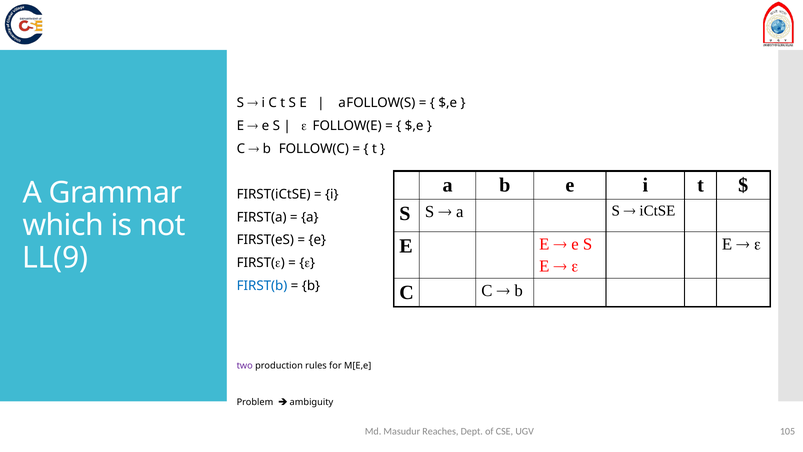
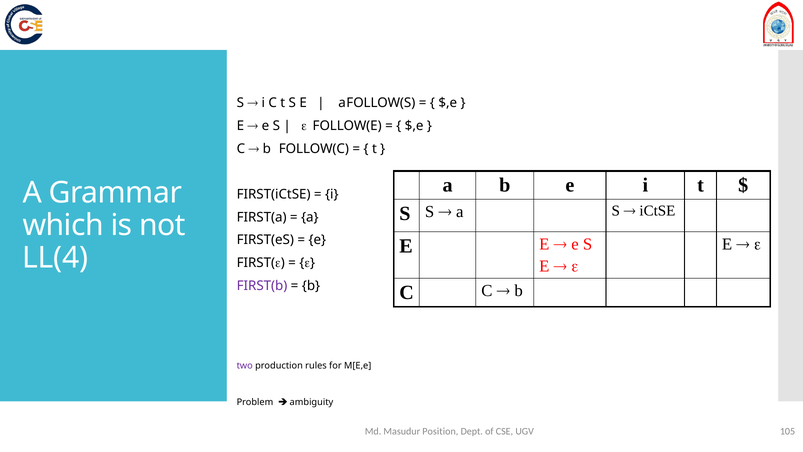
LL(9: LL(9 -> LL(4 (55, 258)
FIRST(b colour: blue -> purple (262, 285)
Reaches: Reaches -> Position (440, 431)
